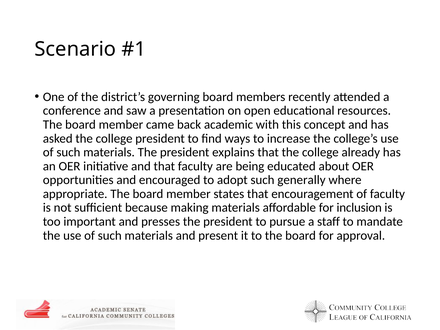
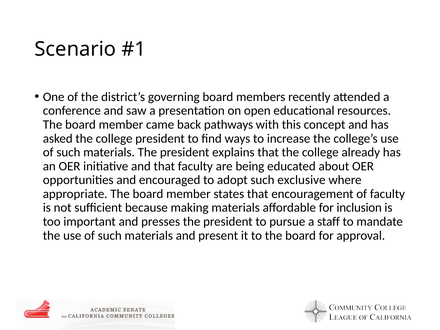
academic: academic -> pathways (229, 125)
generally: generally -> exclusive (301, 180)
